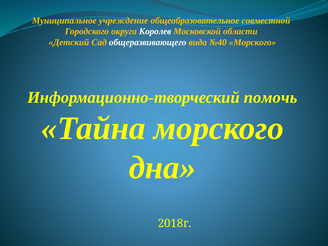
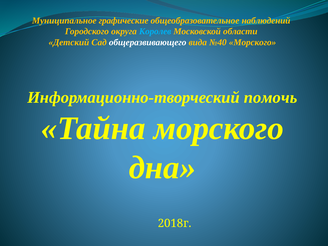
учреждение: учреждение -> графические (124, 20)
совместной: совместной -> наблюдений (266, 20)
Королев colour: white -> light blue (155, 31)
